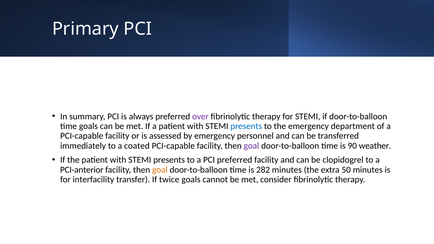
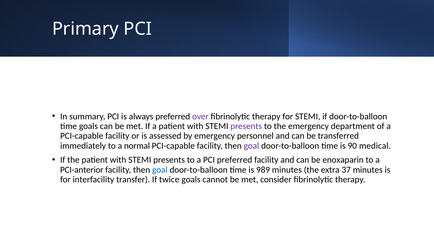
presents colour: blue -> purple (246, 126)
coated: coated -> normal (137, 146)
weather: weather -> medical (375, 146)
clopidogrel: clopidogrel -> enoxaparin (343, 160)
goal colour: orange -> blue (160, 170)
282: 282 -> 989 (263, 170)
50: 50 -> 37 (346, 170)
